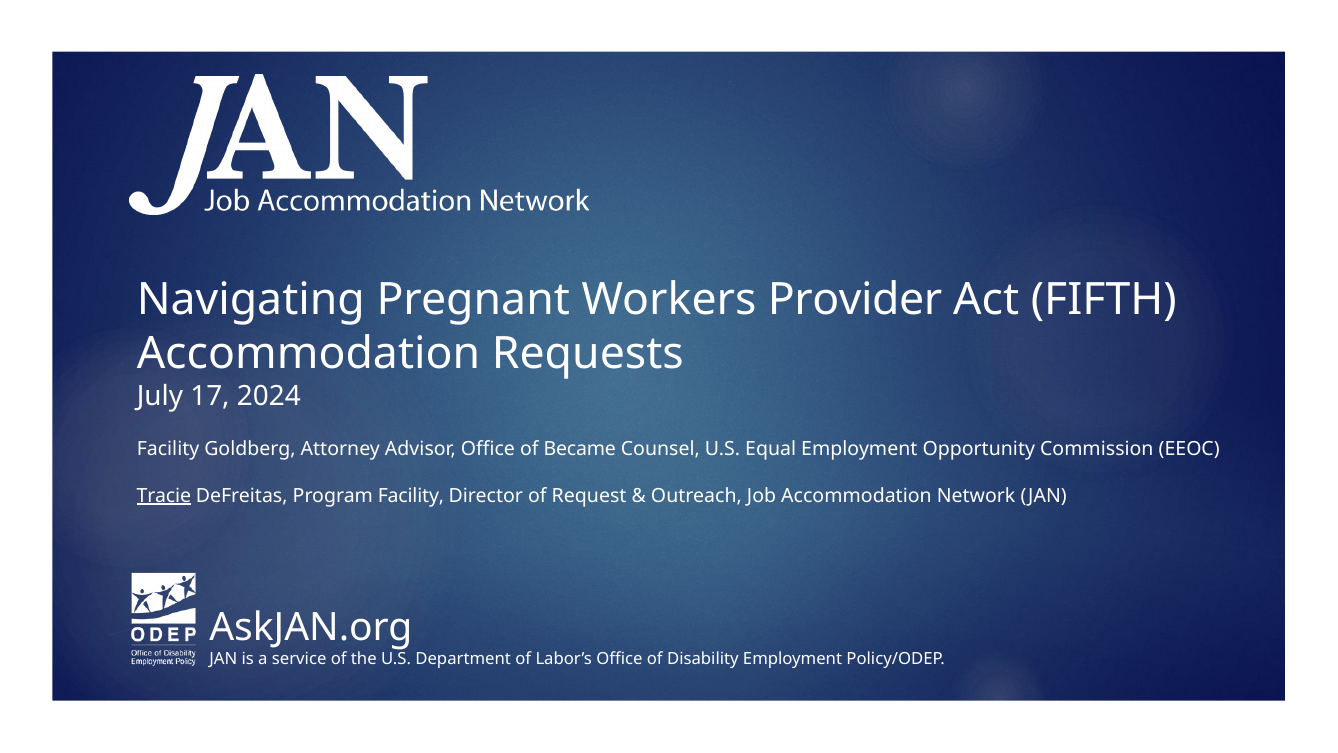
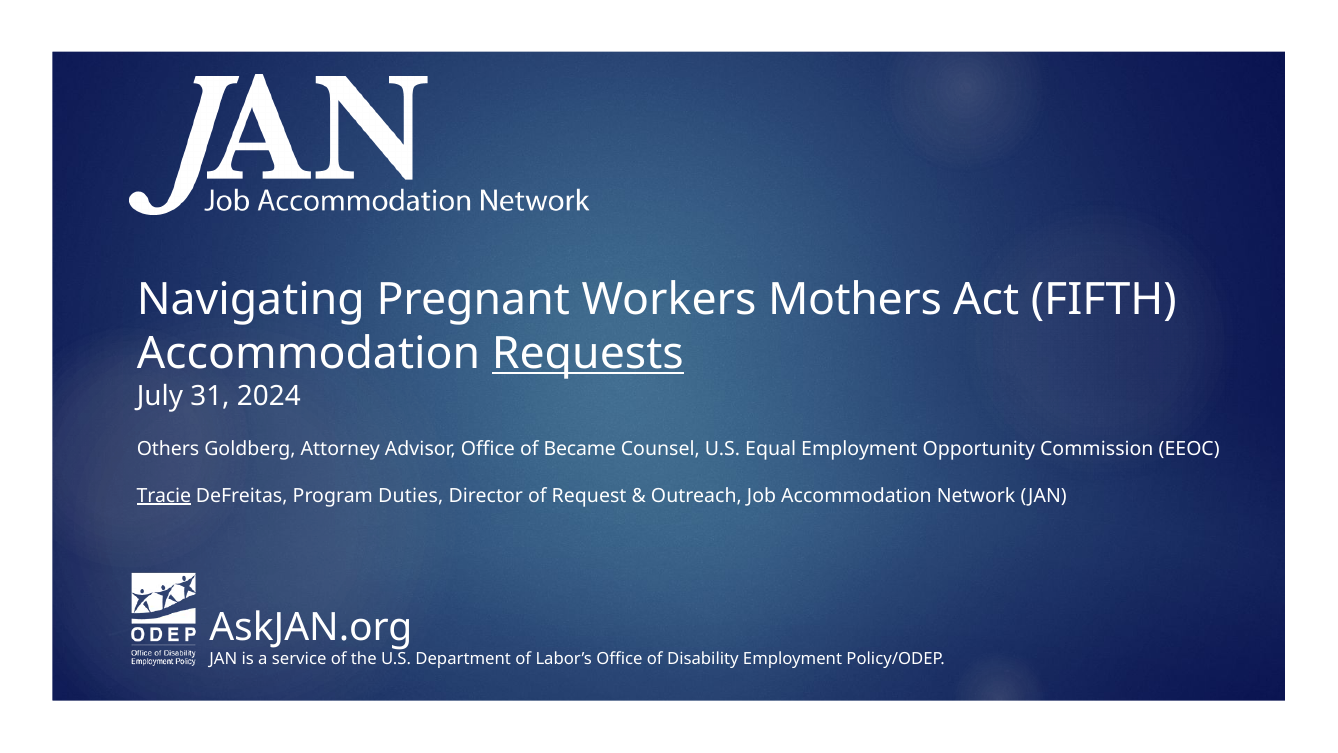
Provider: Provider -> Mothers (855, 300)
Requests underline: none -> present (588, 354)
17: 17 -> 31 (210, 396)
Facility: Facility -> Others (168, 448)
Program Facility: Facility -> Duties (411, 495)
